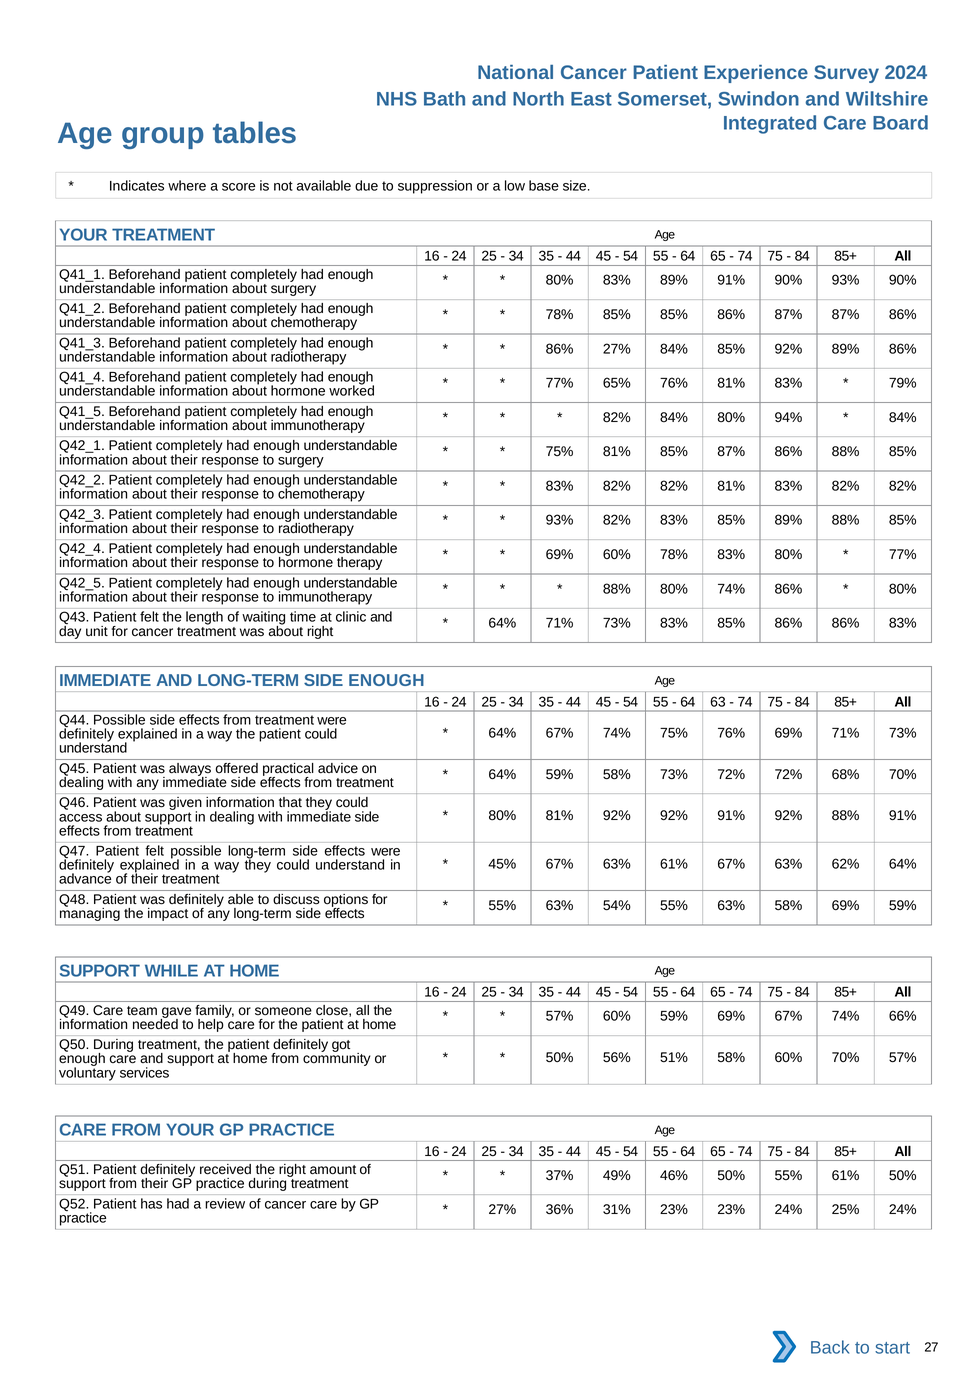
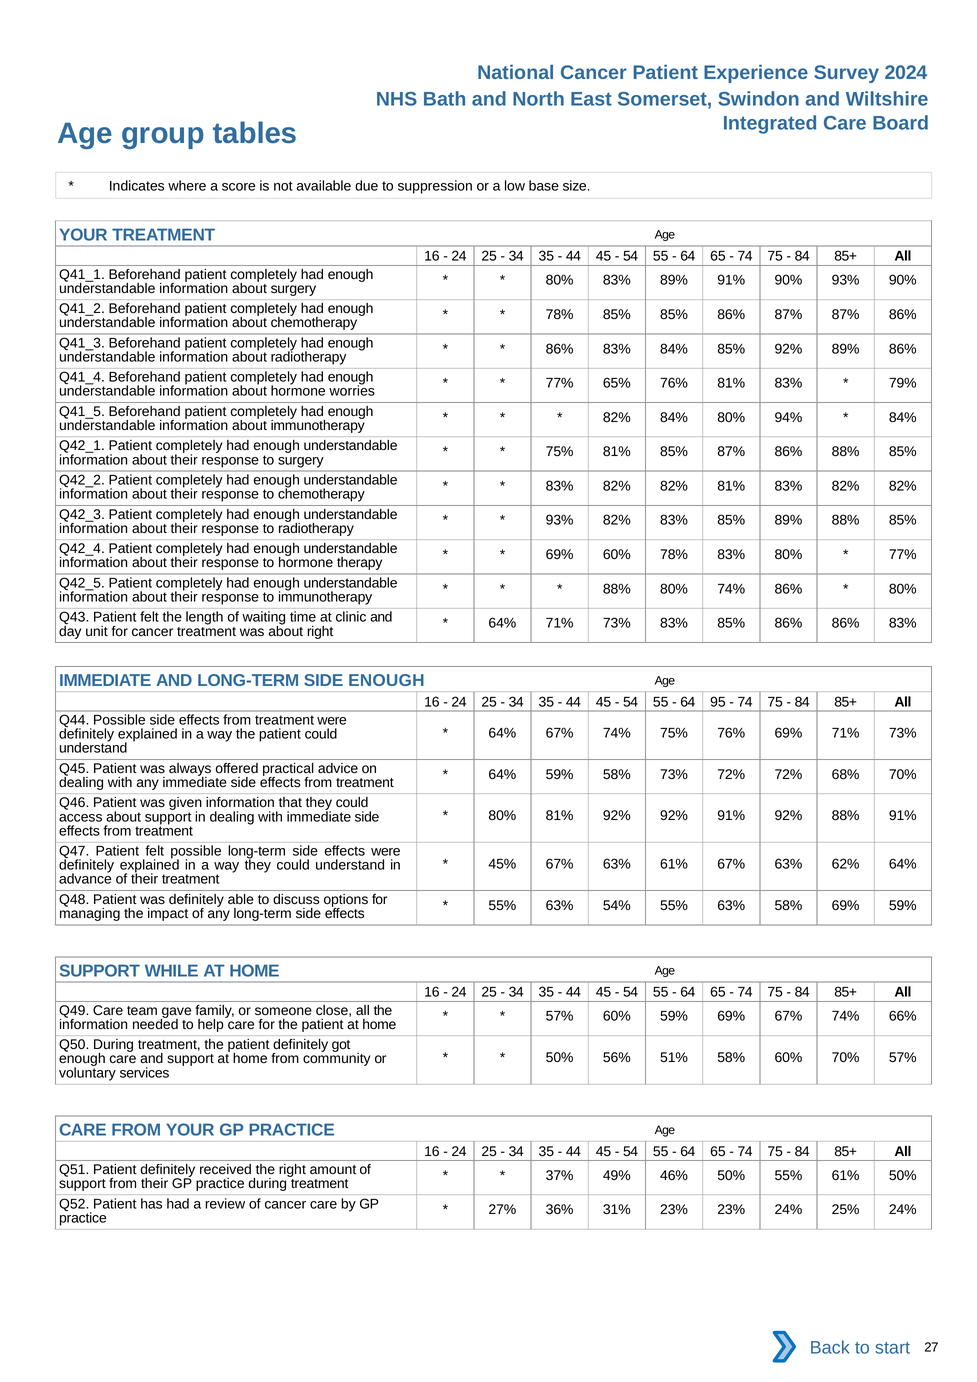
27%: 27% -> 83% (617, 349)
worked: worked -> worries (352, 392)
63: 63 -> 95 (718, 702)
